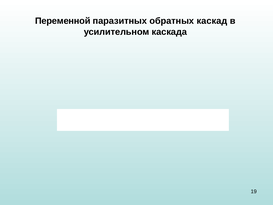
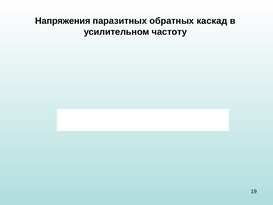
Переменной: Переменной -> Напряжения (63, 21)
каскада: каскада -> частоту (169, 32)
